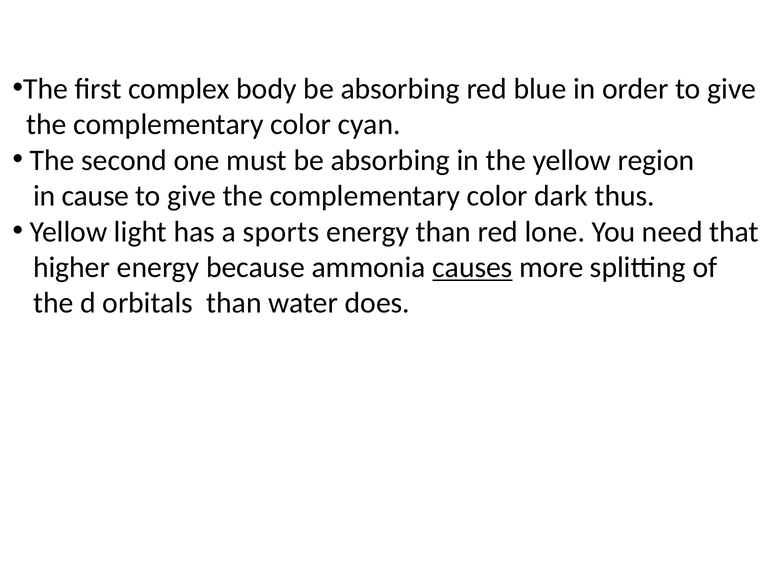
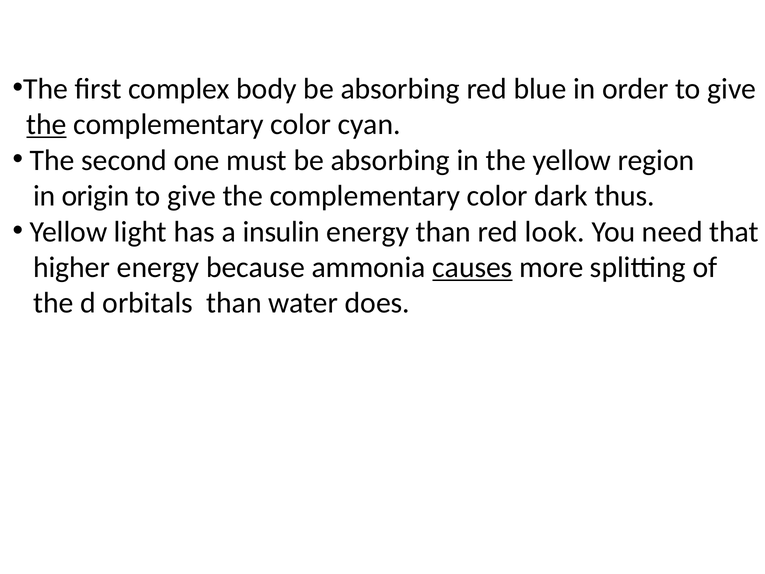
the underline: none -> present (46, 124)
cause: cause -> origin (95, 196)
sports: sports -> insulin (281, 232)
lone: lone -> look (555, 232)
